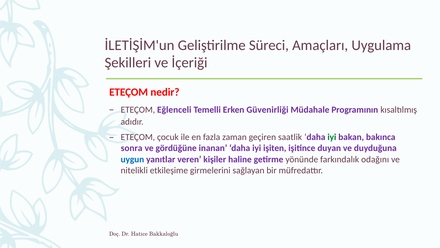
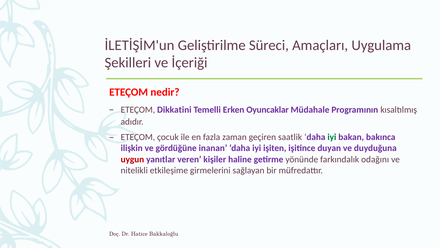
Eğlenceli: Eğlenceli -> Dikkatini (174, 109)
Güvenirliği: Güvenirliği -> Oyuncaklar (268, 109)
sonra: sonra -> ilişkin (132, 148)
uygun colour: blue -> red (132, 159)
